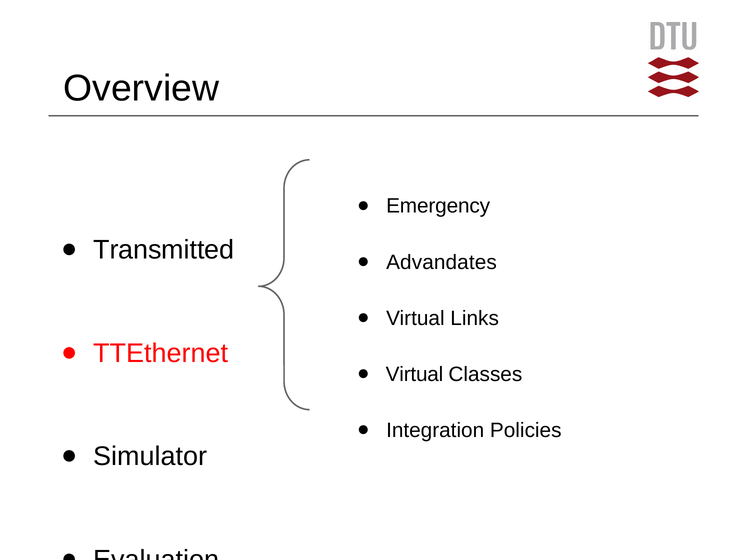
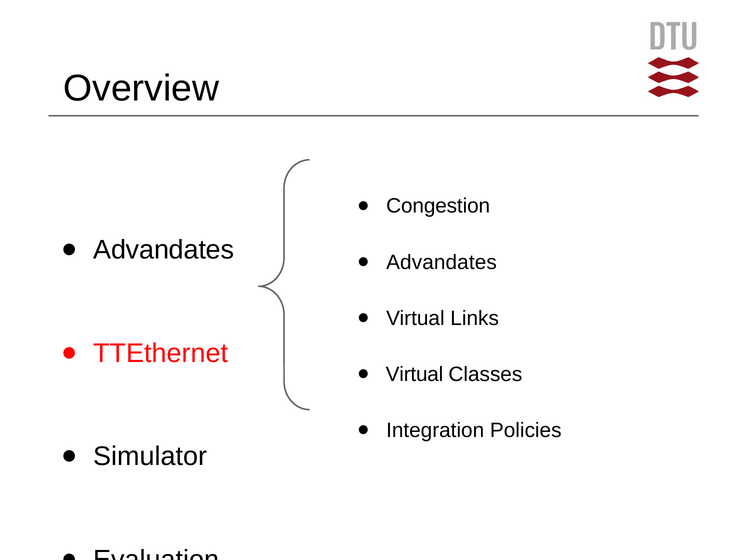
Emergency: Emergency -> Congestion (438, 206)
Transmitted: Transmitted -> Advandates (164, 250)
